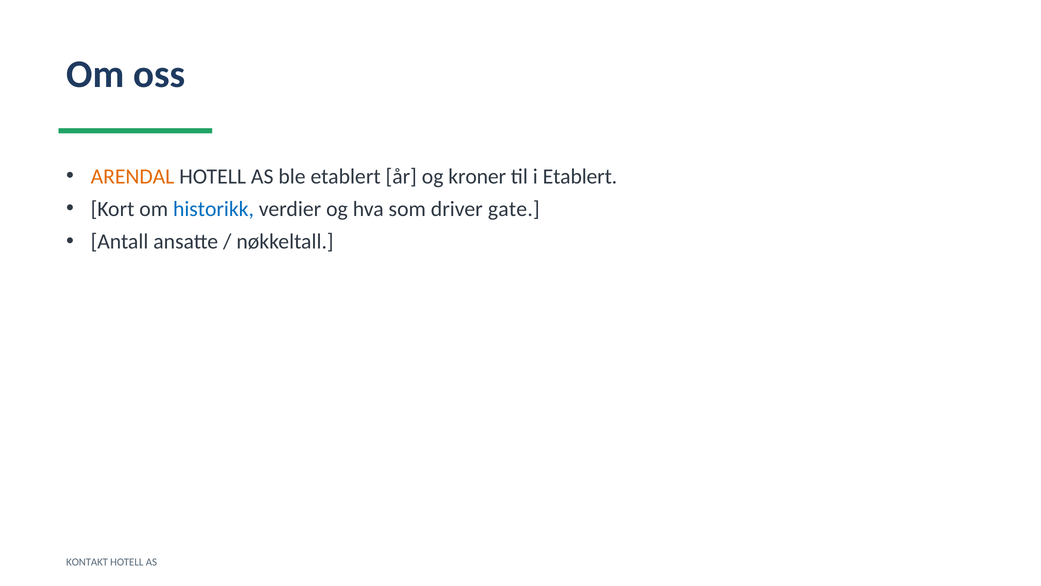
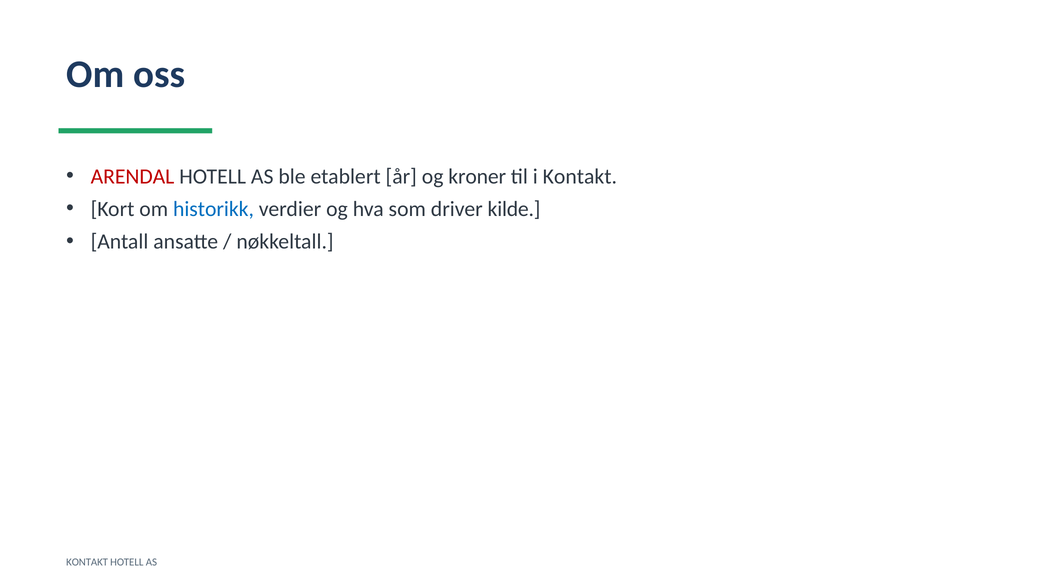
ARENDAL colour: orange -> red (133, 176)
i Etablert: Etablert -> Kontakt (580, 176)
gate: gate -> kilde (514, 209)
